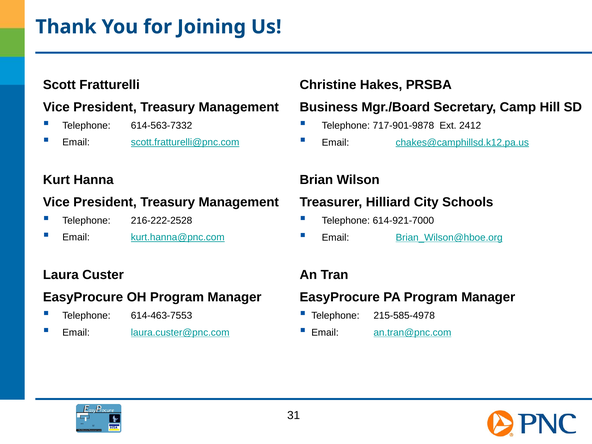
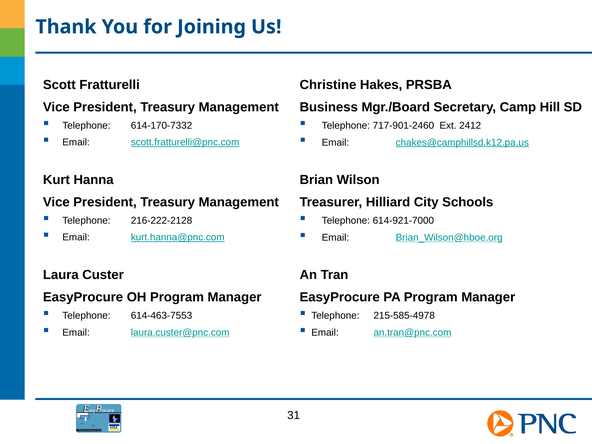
614-563-7332: 614-563-7332 -> 614-170-7332 (162, 126)
717-901-9878: 717-901-9878 -> 717-901-2460 (403, 126)
216-222-2528: 216-222-2528 -> 216-222-2128 (162, 221)
